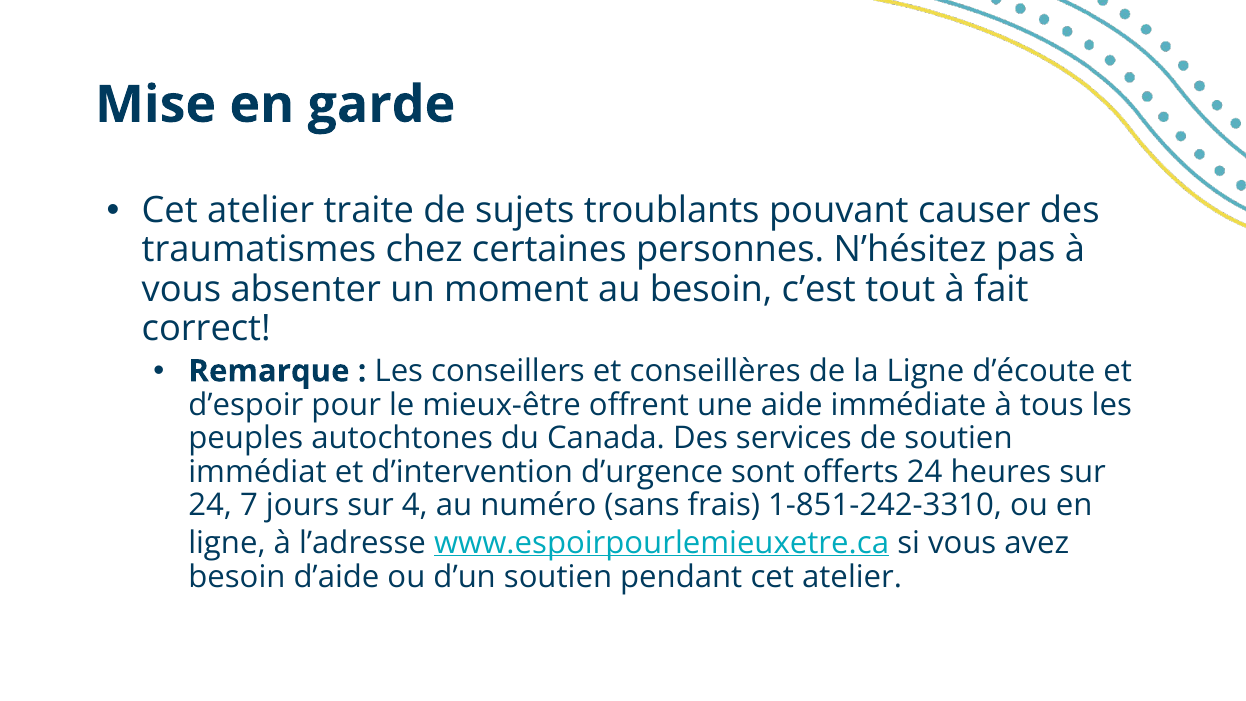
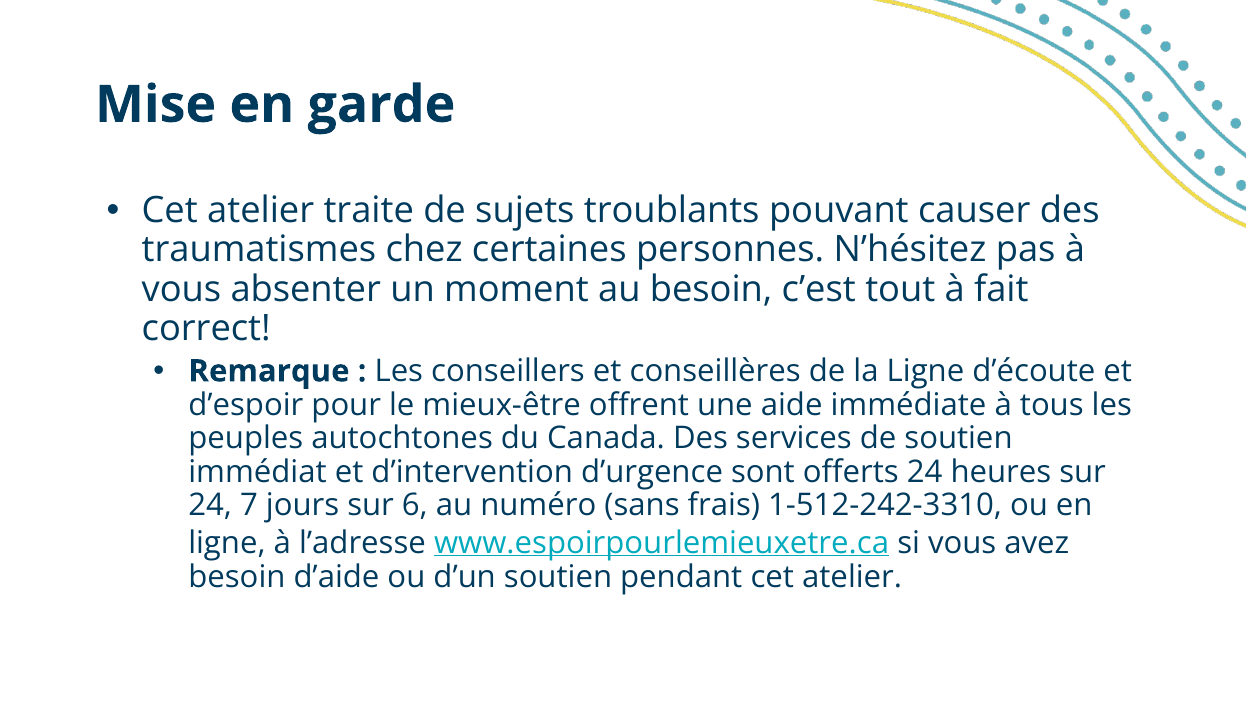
4: 4 -> 6 (415, 506)
1-851-242-3310: 1-851-242-3310 -> 1-512-242-3310 (885, 506)
